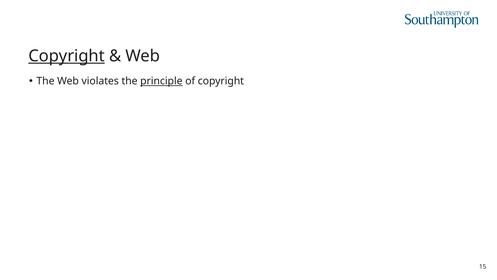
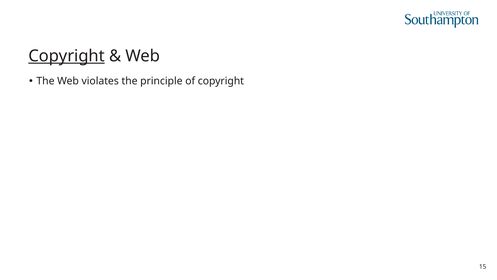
principle underline: present -> none (161, 81)
